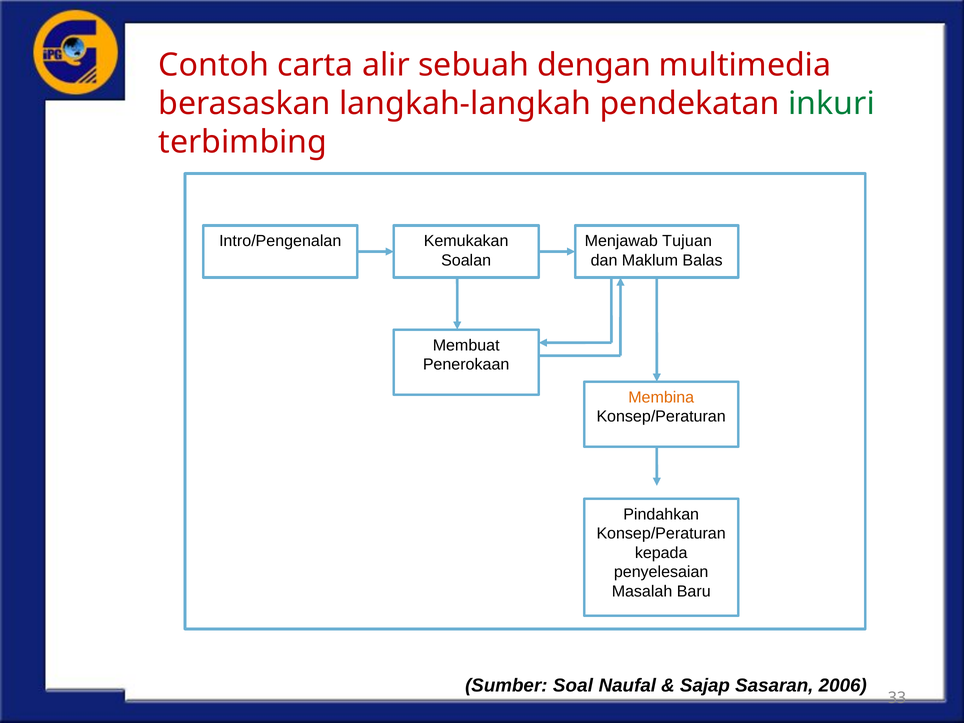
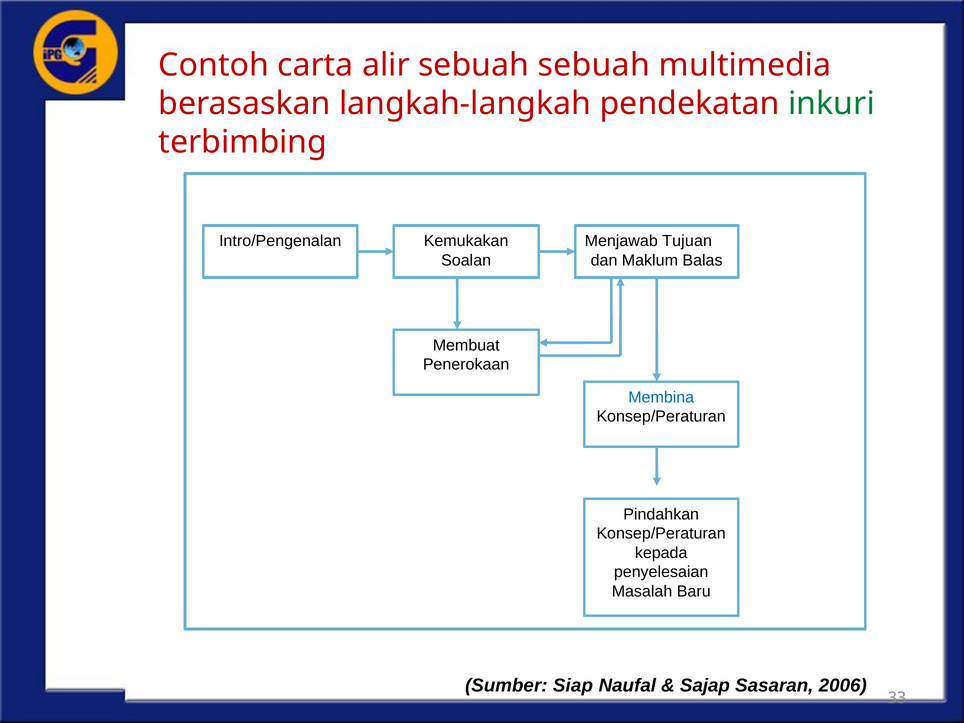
sebuah dengan: dengan -> sebuah (594, 65)
Membina colour: orange -> blue (661, 397)
Soal: Soal -> Siap (573, 685)
